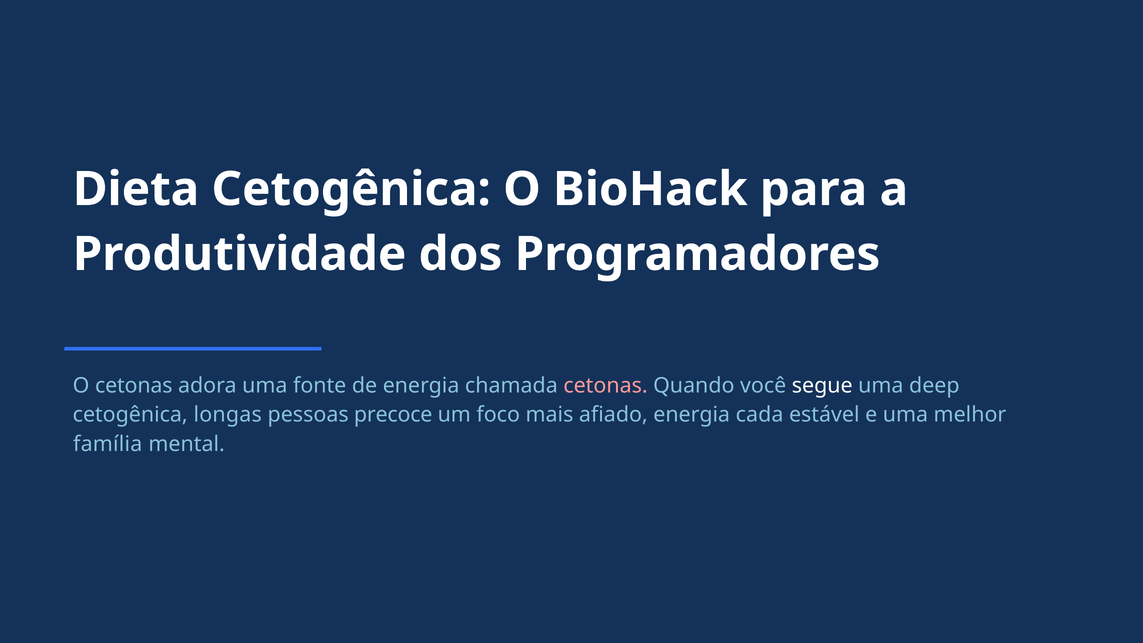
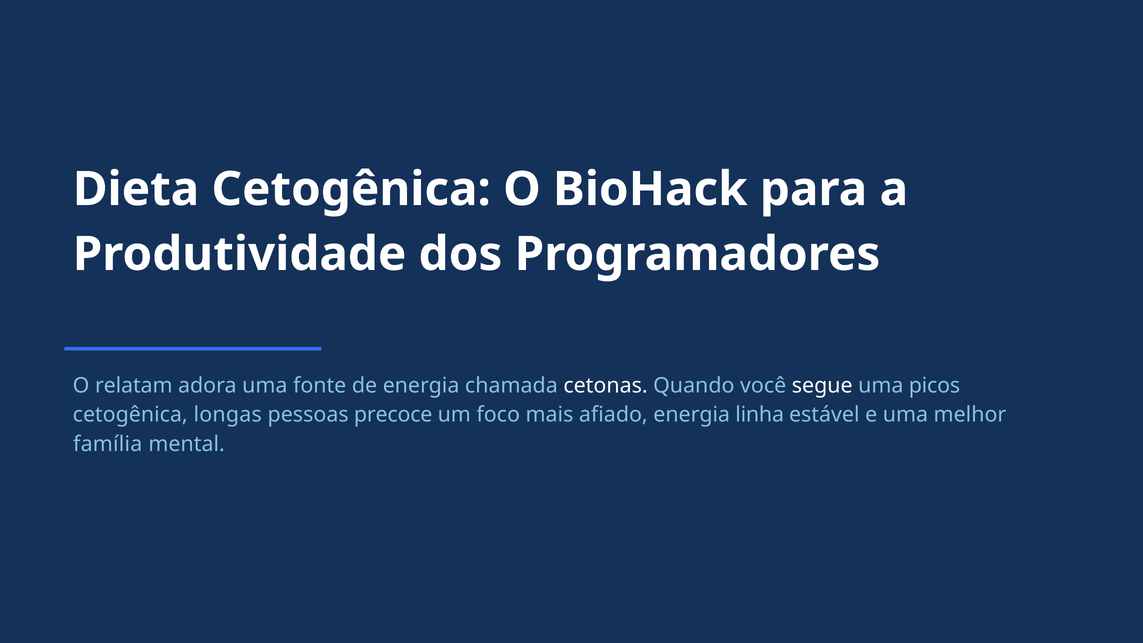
O cetonas: cetonas -> relatam (134, 386)
cetonas colour: pink -> white (606, 386)
deep: deep -> picos (934, 386)
cada: cada -> linha (760, 415)
